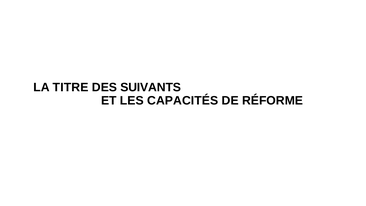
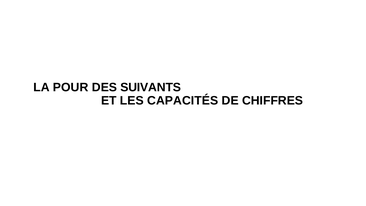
TITRE: TITRE -> POUR (71, 87)
RÉFORME: RÉFORME -> CHIFFRES (273, 101)
